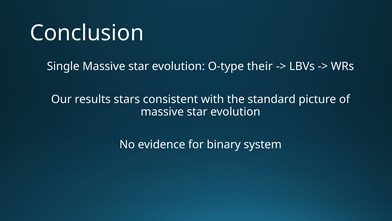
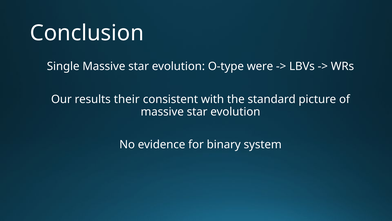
their: their -> were (260, 66)
stars: stars -> their (127, 99)
